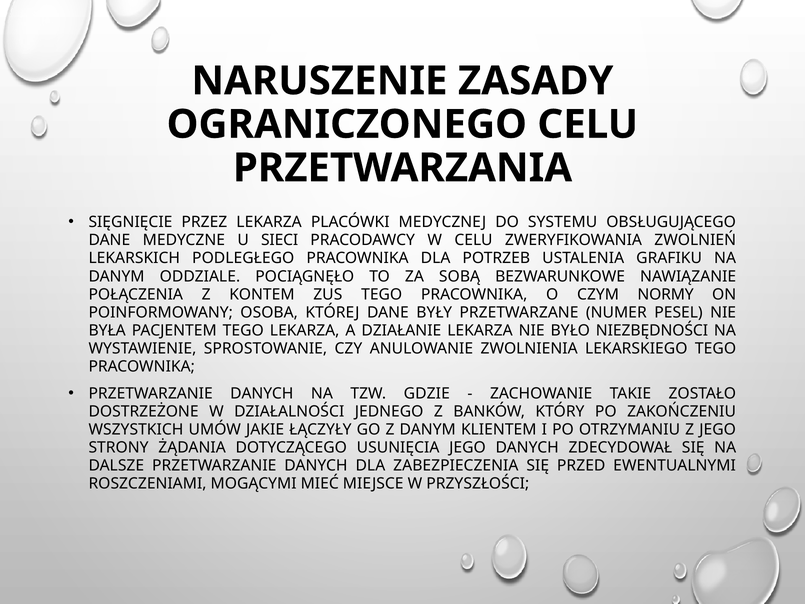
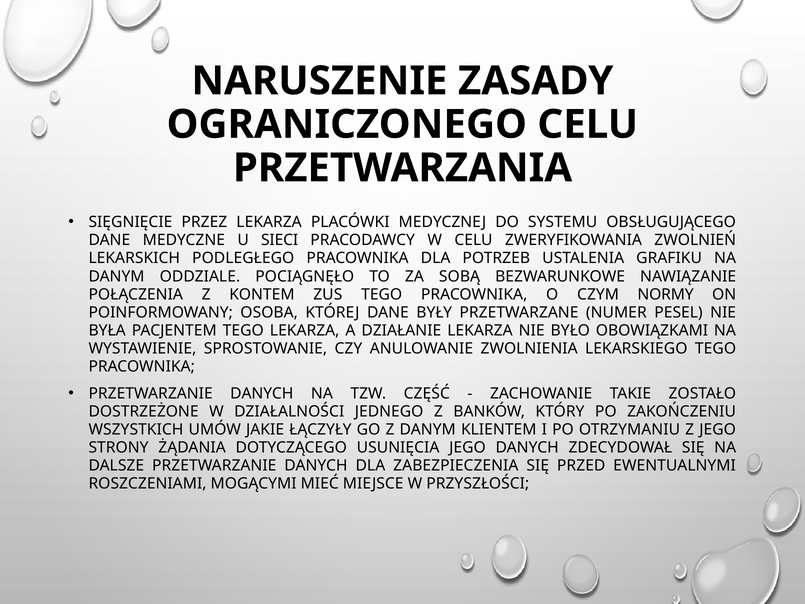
NIEZBĘDNOŚCI: NIEZBĘDNOŚCI -> OBOWIĄZKAMI (652, 330)
GDZIE: GDZIE -> CZĘŚĆ (427, 393)
